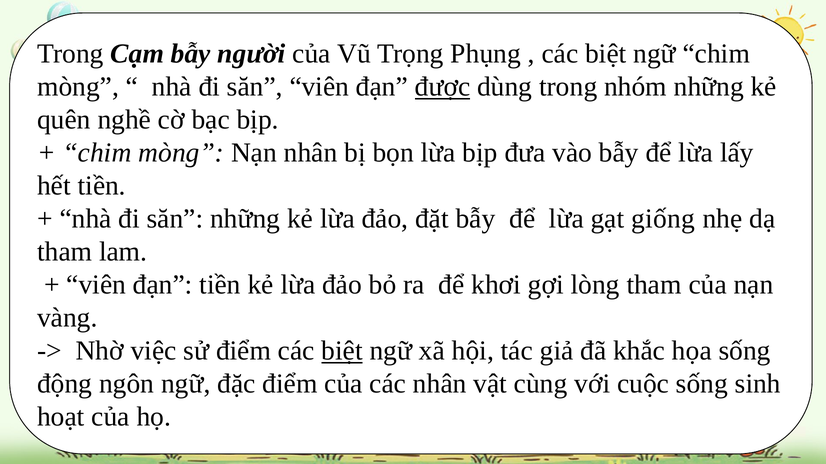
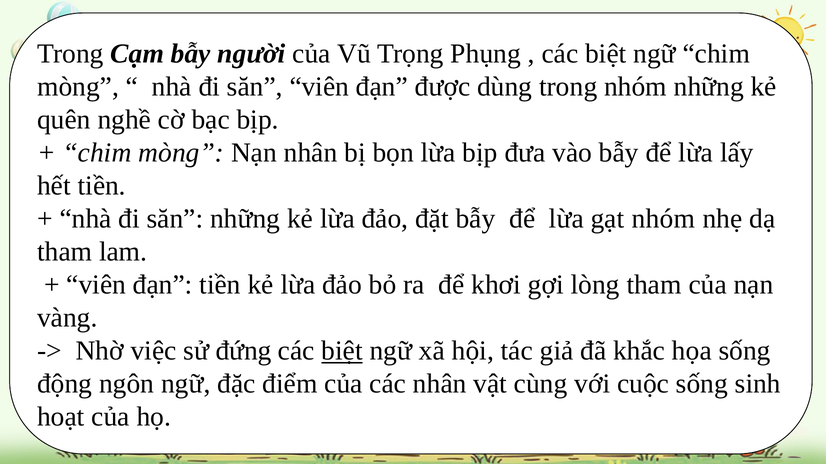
được underline: present -> none (443, 87)
gạt giống: giống -> nhóm (663, 219)
sử điểm: điểm -> đứng (244, 351)
